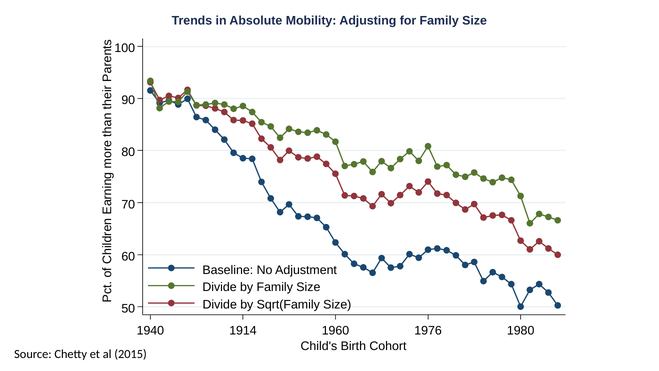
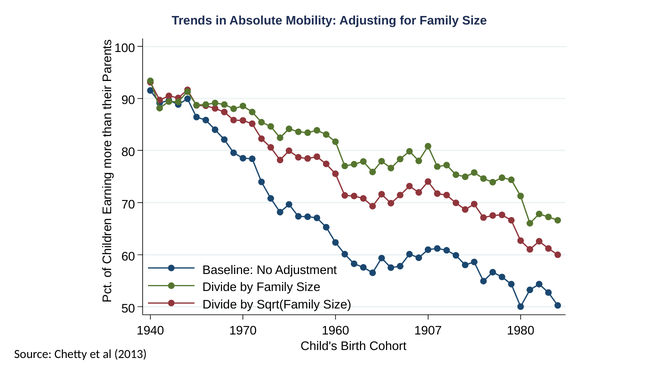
1914: 1914 -> 1970 (243, 330)
1976: 1976 -> 1907 (428, 330)
2015: 2015 -> 2013 (131, 354)
